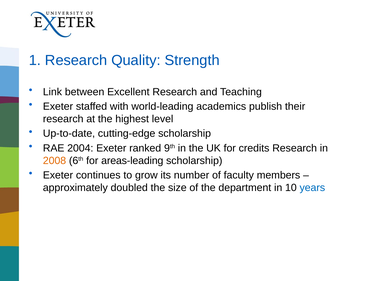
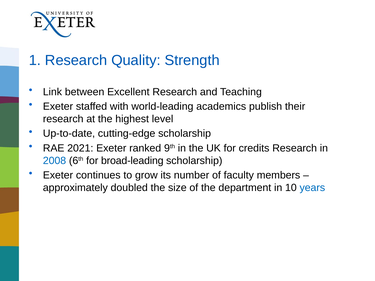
2004: 2004 -> 2021 (80, 148)
2008 colour: orange -> blue (55, 161)
areas-leading: areas-leading -> broad-leading (132, 161)
